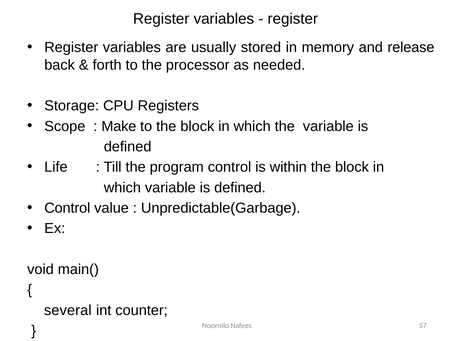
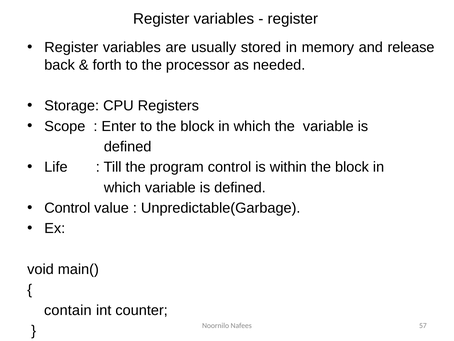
Make: Make -> Enter (119, 126)
several: several -> contain (68, 310)
